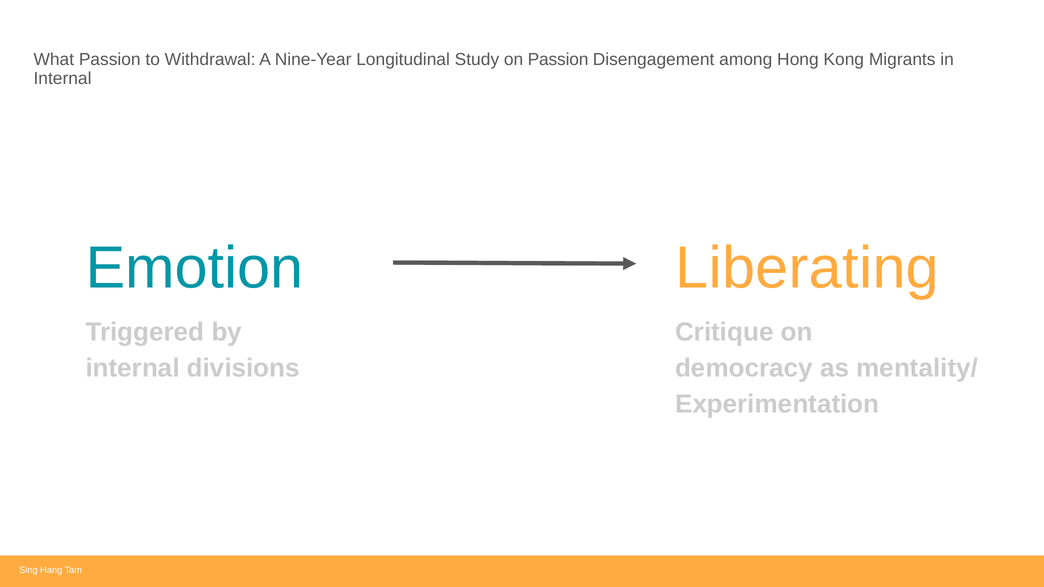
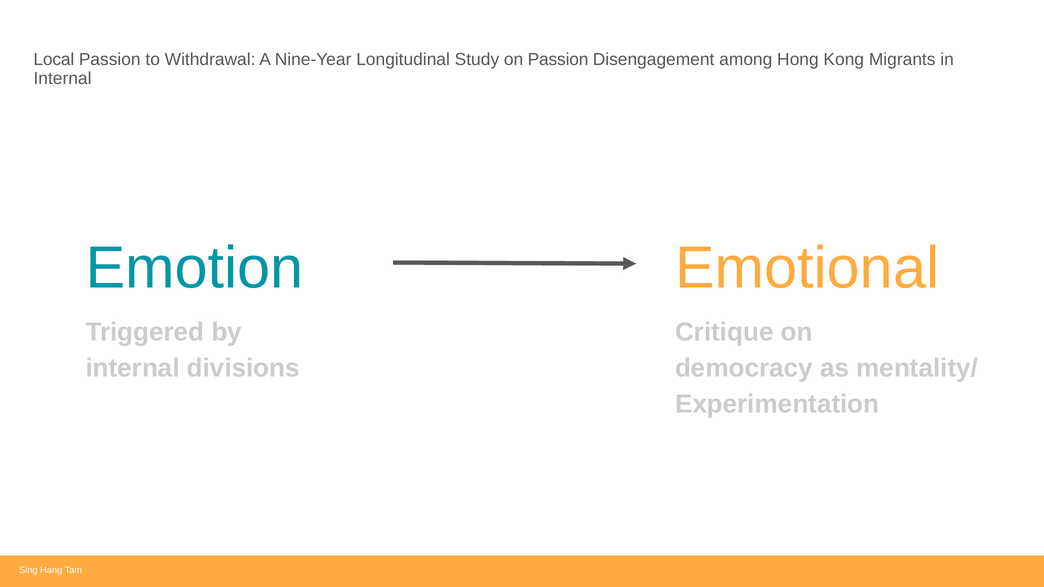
What: What -> Local (54, 60)
Liberating: Liberating -> Emotional (807, 268)
